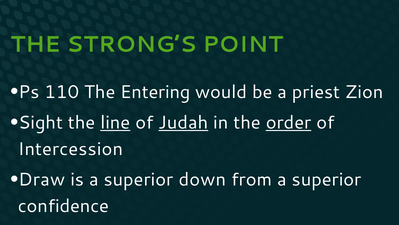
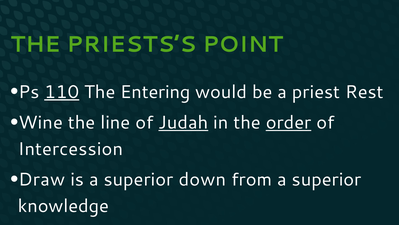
STRONG’S: STRONG’S -> PRIESTS’S (131, 44)
110 underline: none -> present (62, 92)
Zion: Zion -> Rest (364, 92)
Sight: Sight -> Wine (41, 122)
line underline: present -> none (115, 122)
confidence: confidence -> knowledge (63, 206)
